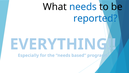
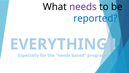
needs colour: blue -> purple (83, 7)
